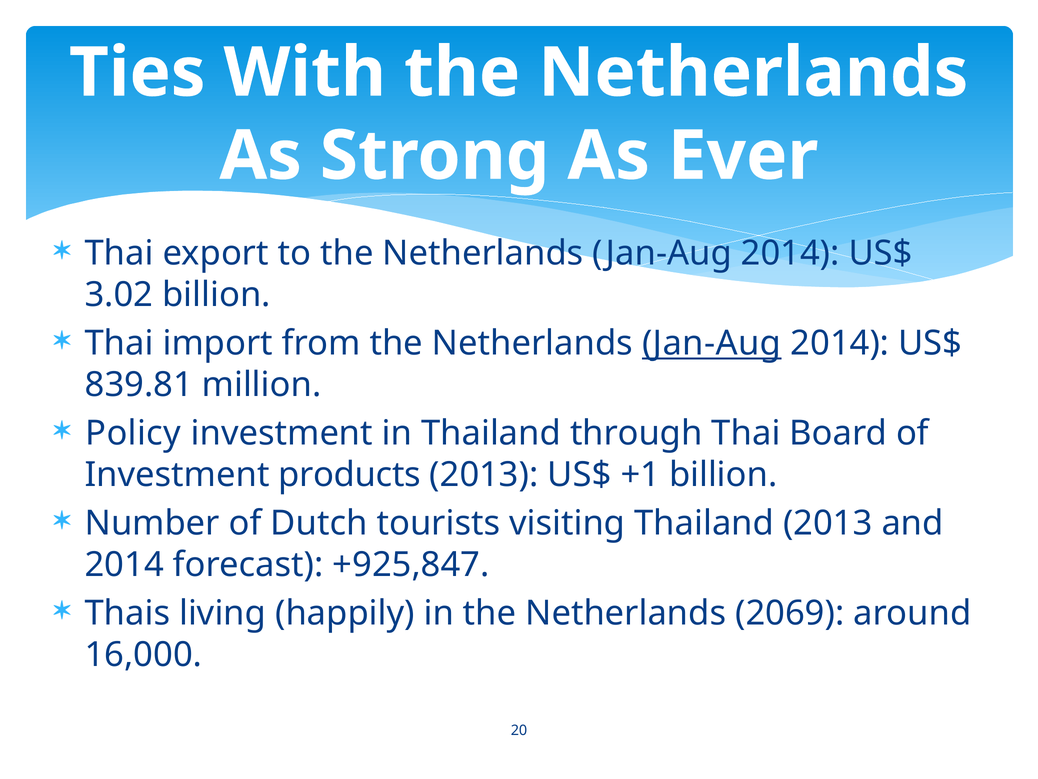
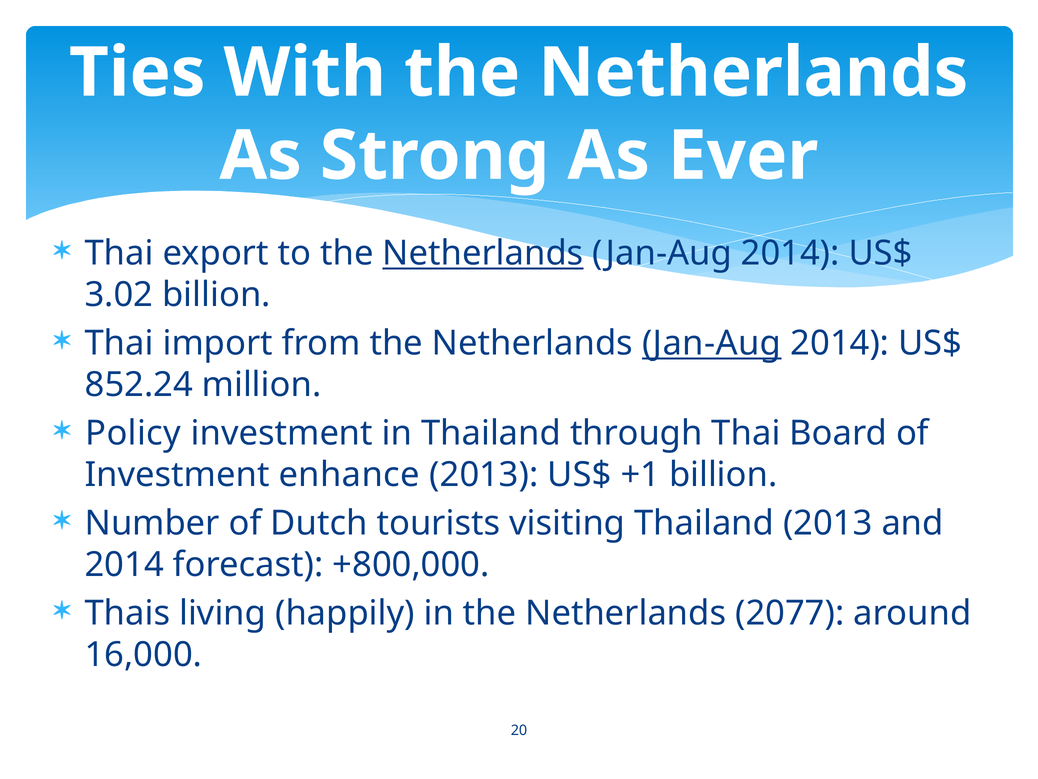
Netherlands underline: none -> present (483, 253)
839.81: 839.81 -> 852.24 (139, 385)
products: products -> enhance (349, 475)
+925,847: +925,847 -> +800,000 (411, 565)
2069: 2069 -> 2077 (790, 613)
